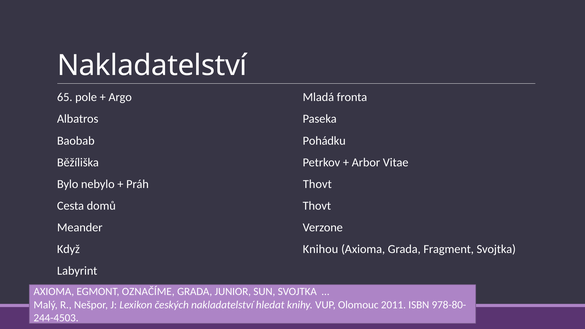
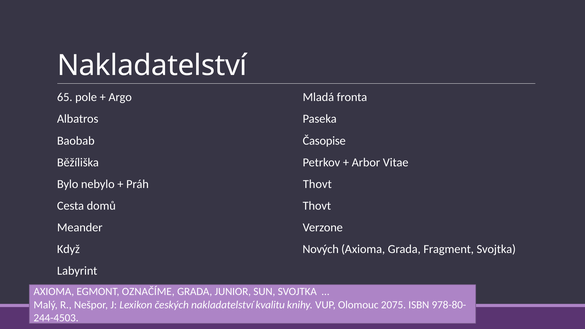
Pohádku: Pohádku -> Časopise (324, 141)
Knihou: Knihou -> Nových (321, 249)
hledat: hledat -> kvalitu (270, 305)
2011: 2011 -> 2075 (393, 305)
